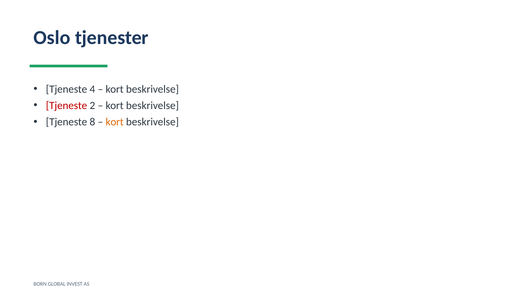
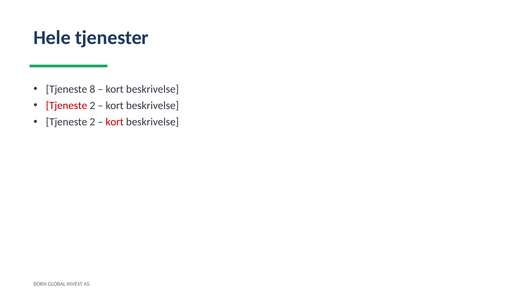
Oslo: Oslo -> Hele (52, 38)
4: 4 -> 8 (92, 89)
8: 8 -> 2 (92, 122)
kort colour: orange -> red (115, 122)
